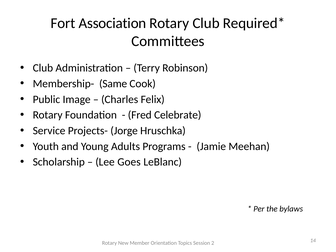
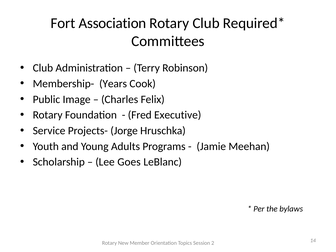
Same: Same -> Years (113, 84)
Celebrate: Celebrate -> Executive (178, 115)
